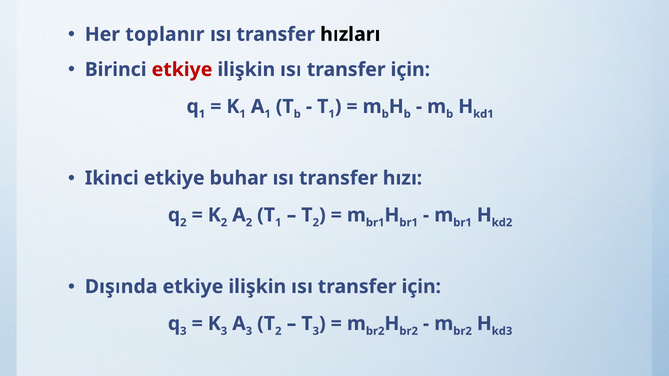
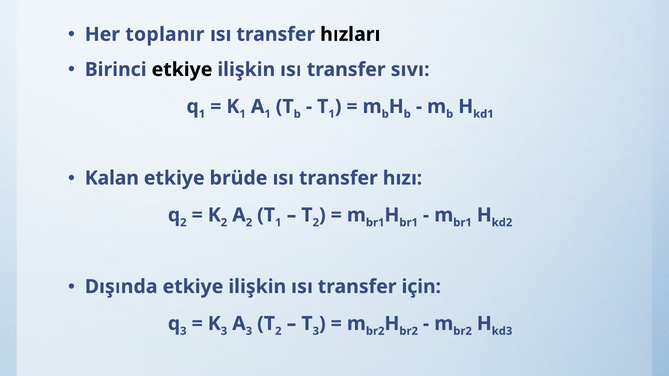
etkiye colour: red -> black (182, 70)
için: için -> sıvı (410, 70)
Ikinci: Ikinci -> Kalan (112, 178)
buhar: buhar -> brüde (238, 178)
